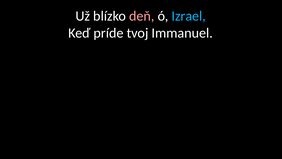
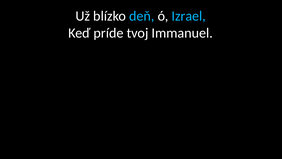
deň colour: pink -> light blue (142, 16)
